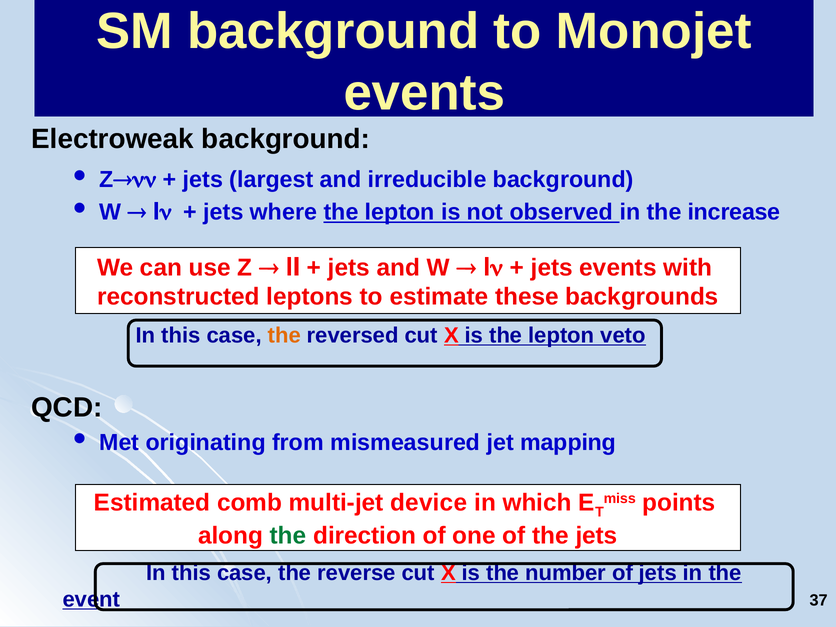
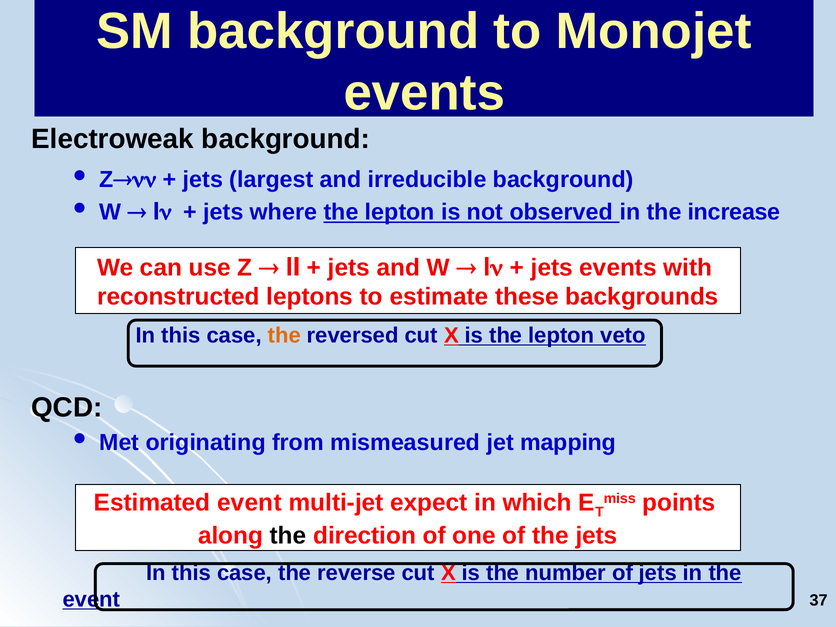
Estimated comb: comb -> event (249, 503)
device: device -> expect (429, 503)
the colour: green -> black (288, 536)
